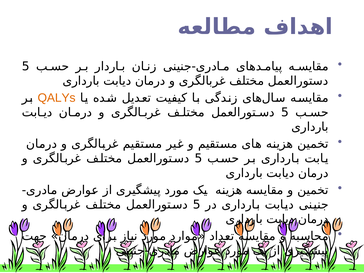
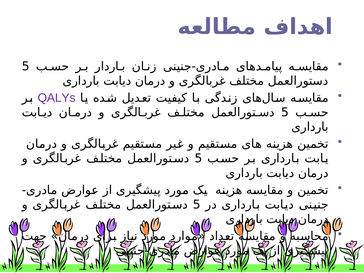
QALYs colour: orange -> purple (57, 98)
